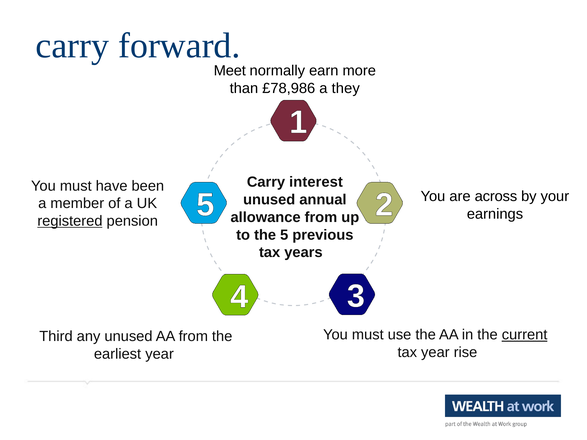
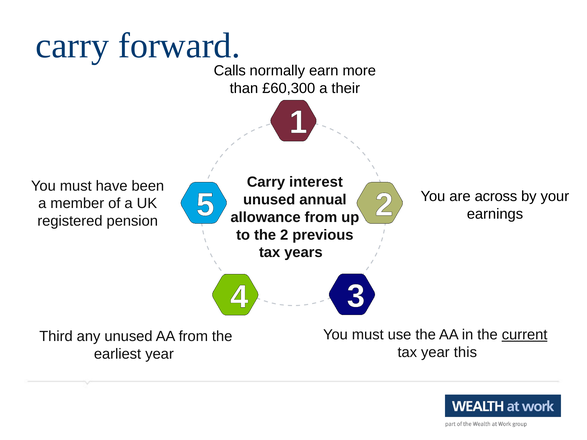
Meet: Meet -> Calls (230, 71)
£78,986: £78,986 -> £60,300 (289, 88)
they: they -> their (346, 88)
registered underline: present -> none (70, 221)
the 5: 5 -> 2 (284, 235)
rise: rise -> this (465, 353)
